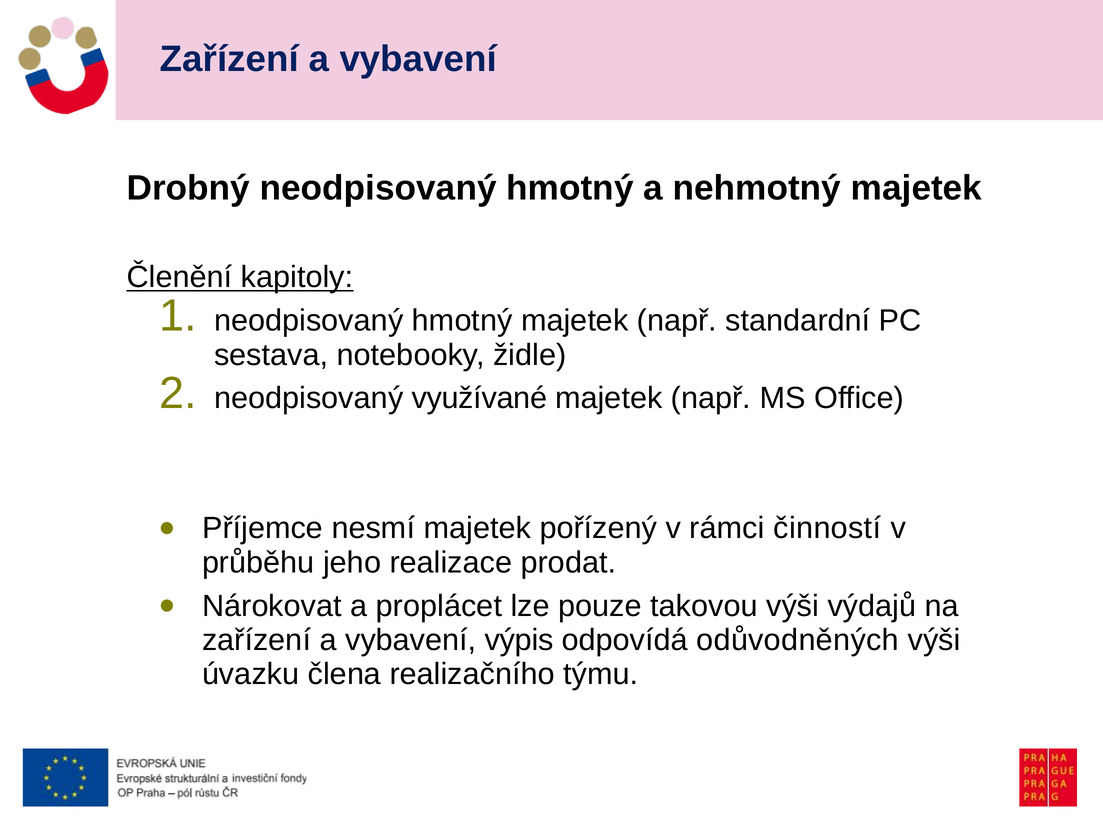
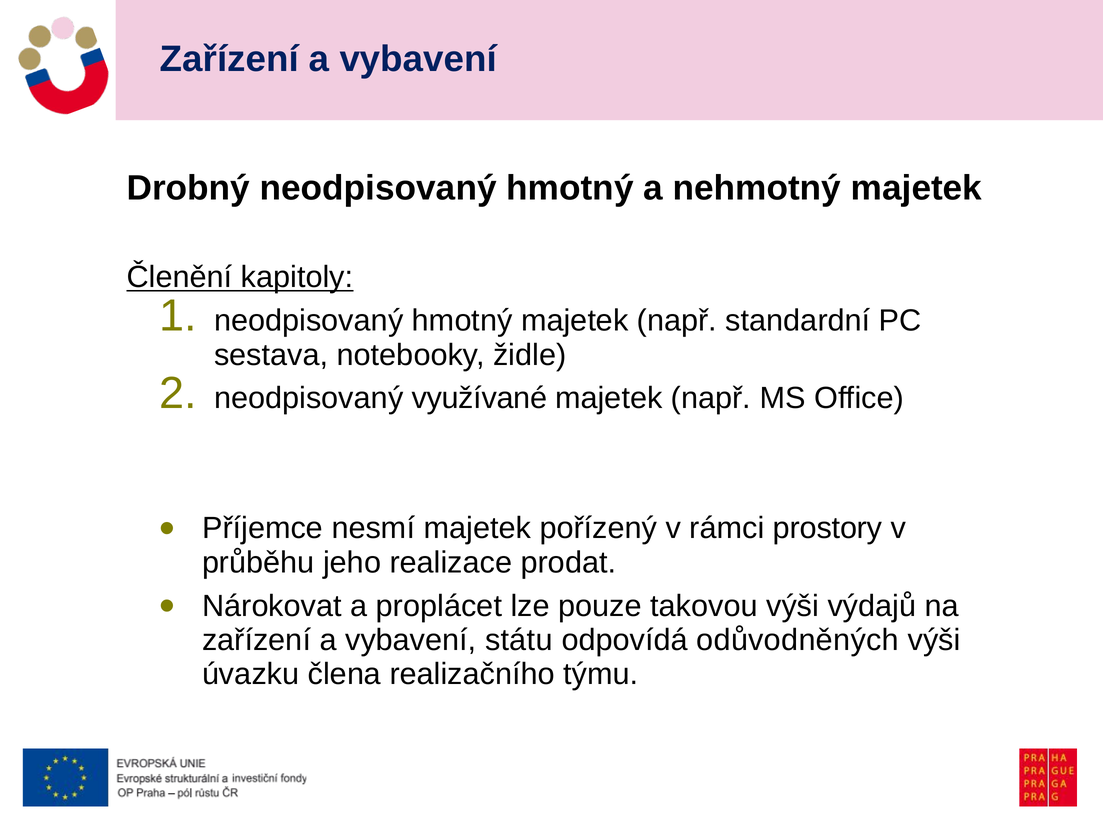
činností: činností -> prostory (828, 529)
výpis: výpis -> státu (519, 640)
